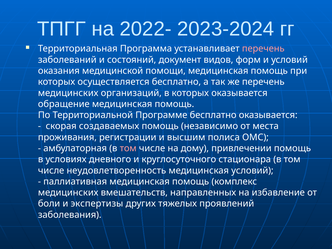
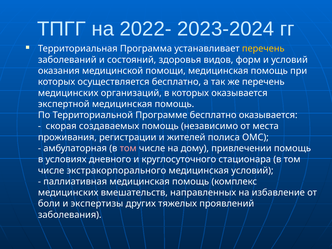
перечень colour: pink -> yellow (263, 49)
документ: документ -> здоровья (180, 60)
обращение: обращение -> экспертной (64, 104)
высшим: высшим -> жителей (186, 137)
неудовлетворенность: неудовлетворенность -> экстракорпорального (116, 170)
